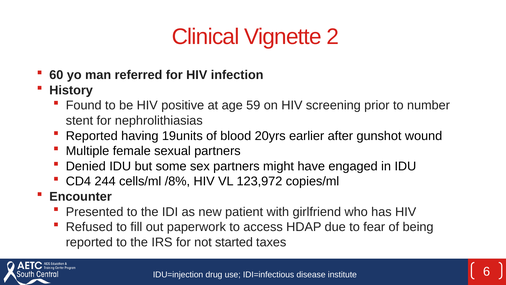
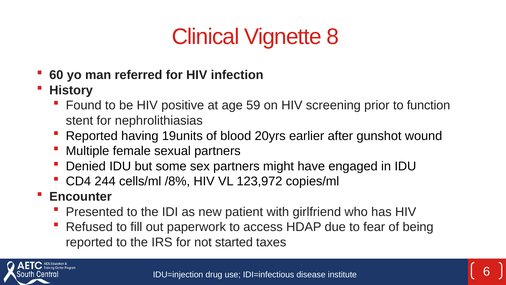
2: 2 -> 8 (333, 37)
number: number -> function (429, 105)
